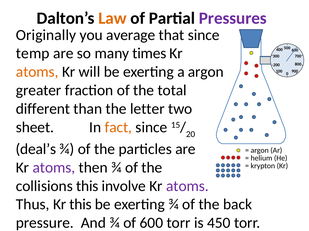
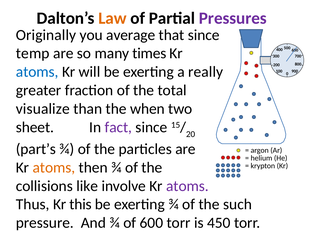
atoms colour: orange -> blue (37, 72)
a argon: argon -> really (206, 72)
different: different -> visualize (43, 109)
letter: letter -> when (147, 109)
fact colour: orange -> purple (118, 128)
deal’s: deal’s -> part’s (36, 150)
atoms colour: purple -> orange (54, 168)
collisions this: this -> like (87, 187)
back: back -> such (238, 205)
